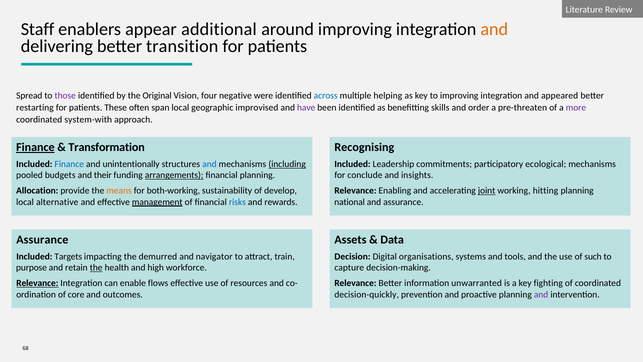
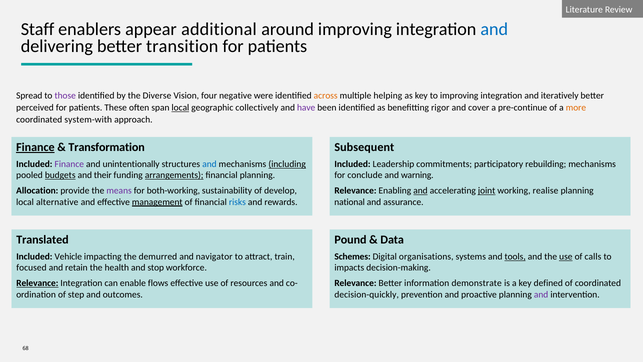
and colour: orange -> blue (494, 29)
Original: Original -> Diverse (157, 95)
across colour: blue -> orange (326, 95)
appeared: appeared -> iteratively (560, 95)
restarting: restarting -> perceived (35, 107)
local underline: none -> present (180, 107)
improvised: improvised -> collectively (257, 107)
skills: skills -> rigor (440, 107)
order: order -> cover (479, 107)
pre-threaten: pre-threaten -> pre-continue (523, 107)
more colour: purple -> orange (576, 107)
Recognising: Recognising -> Subsequent (364, 147)
Finance colour: blue -> purple (69, 164)
ecological: ecological -> rebuilding (546, 164)
budgets underline: none -> present (60, 175)
insights: insights -> warning (417, 175)
means colour: orange -> purple (119, 191)
and underline: none -> present (420, 191)
hitting: hitting -> realise (546, 191)
Assurance: Assurance -> Translated (42, 240)
Assets: Assets -> Pound (350, 240)
Targets: Targets -> Vehicle (68, 256)
Decision: Decision -> Schemes (353, 256)
tools underline: none -> present (515, 256)
use underline: none -> present (566, 256)
such: such -> calls (593, 256)
purpose: purpose -> focused (31, 268)
the underline: present -> none (96, 268)
high: high -> stop (156, 268)
capture: capture -> impacts (349, 268)
unwarranted: unwarranted -> demonstrate (477, 283)
fighting: fighting -> defined (548, 283)
core: core -> step (76, 294)
